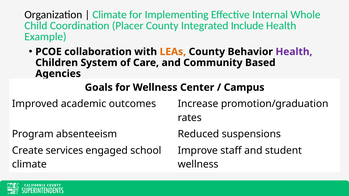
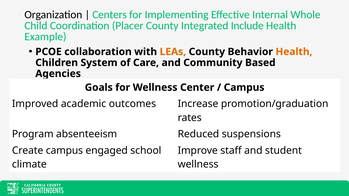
Climate: Climate -> Centers (110, 15)
Health colour: purple -> orange (294, 52)
Create services: services -> campus (64, 151)
